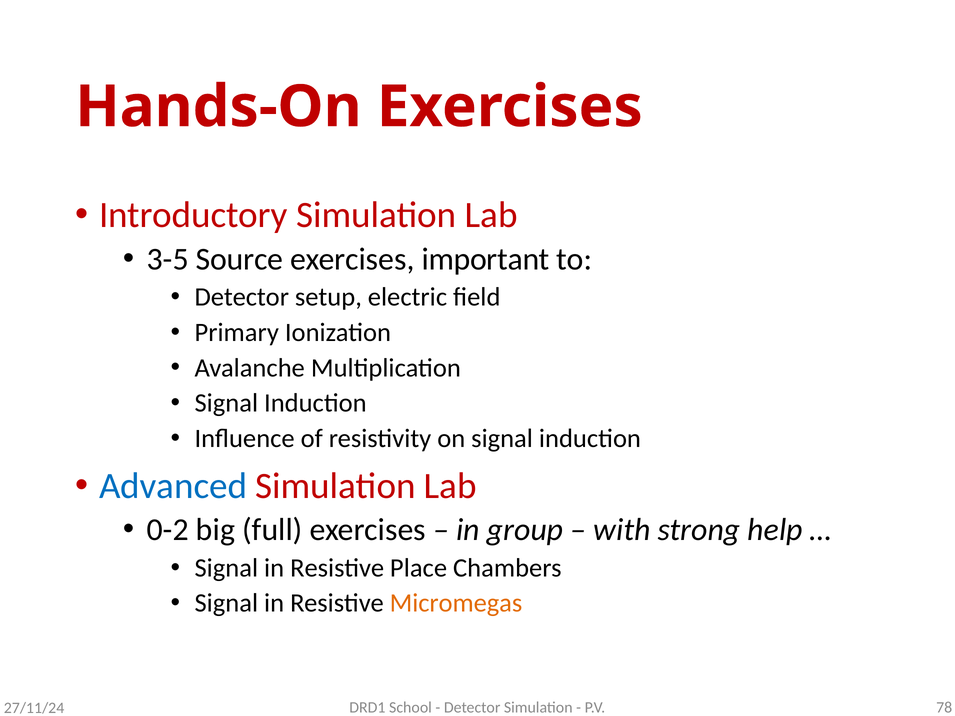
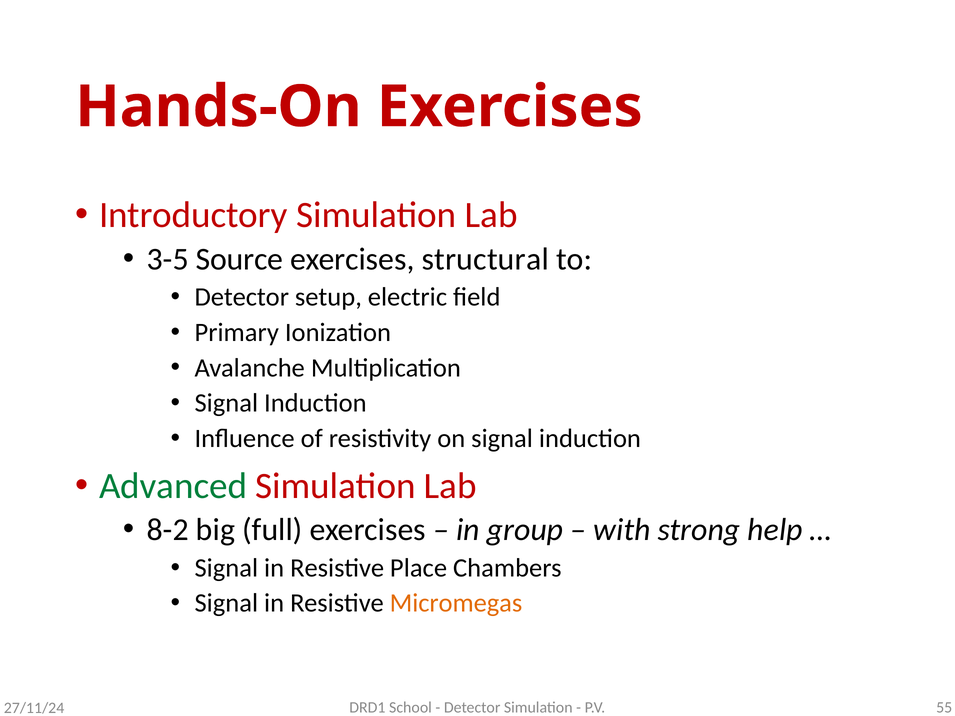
important: important -> structural (485, 259)
Advanced colour: blue -> green (173, 486)
0-2: 0-2 -> 8-2 (168, 530)
78: 78 -> 55 (944, 708)
